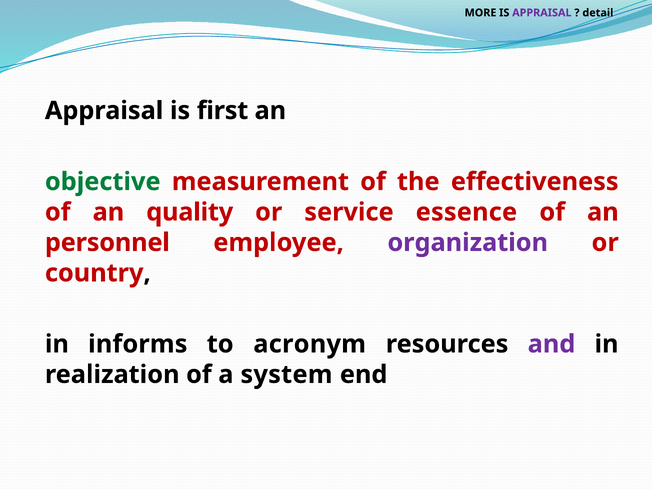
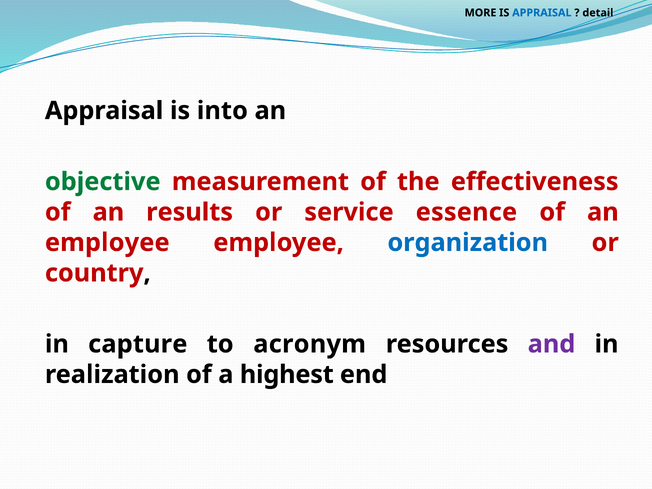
APPRAISAL colour: purple -> blue (542, 13)
first: first -> into (222, 111)
quality: quality -> results (190, 212)
personnel: personnel -> employee (107, 243)
organization colour: purple -> blue (468, 243)
informs: informs -> capture (138, 344)
system: system -> highest (287, 375)
